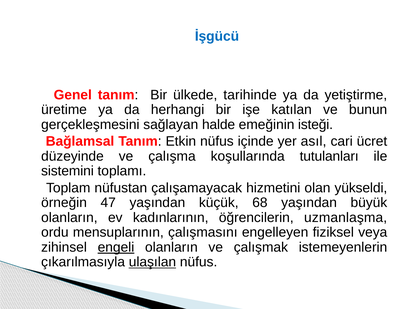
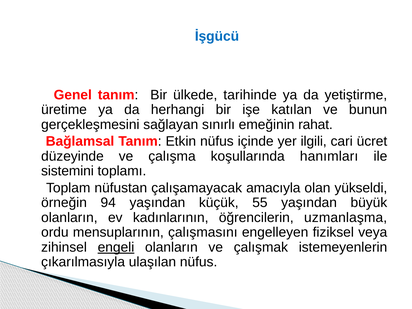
halde: halde -> sınırlı (219, 125)
isteği: isteği -> rahat (316, 125)
asıl: asıl -> ilgili (314, 141)
tutulanları: tutulanları -> hanımları (329, 156)
hizmetini: hizmetini -> amacıyla (273, 188)
47: 47 -> 94 (108, 203)
68: 68 -> 55 (260, 203)
ulaşılan underline: present -> none (152, 262)
